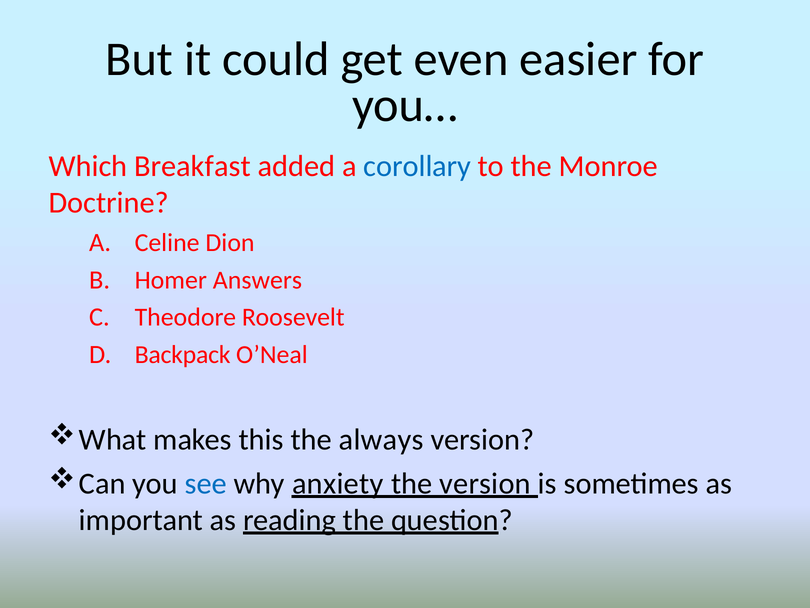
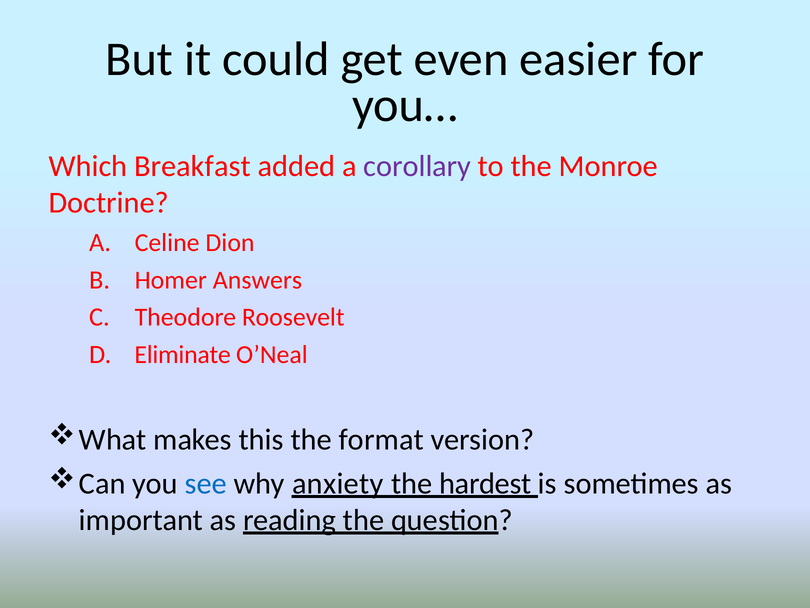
corollary colour: blue -> purple (417, 166)
Backpack: Backpack -> Eliminate (183, 354)
always: always -> format (381, 439)
the version: version -> hardest (485, 483)
